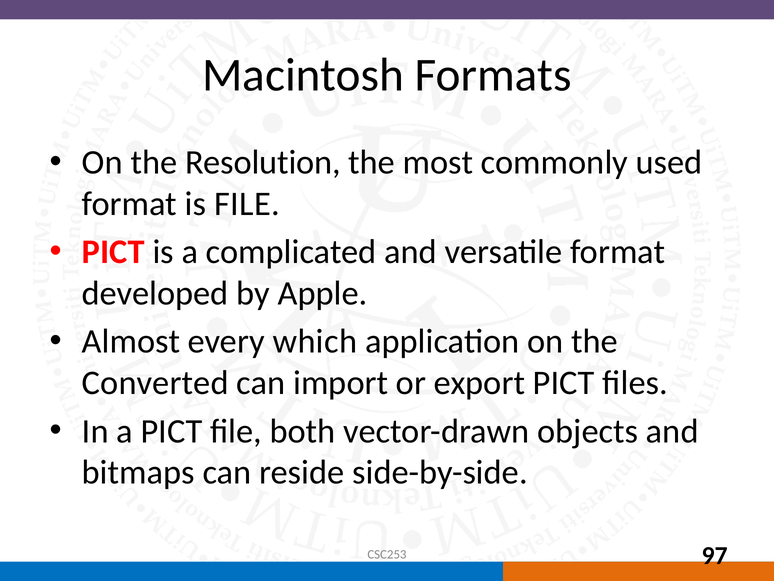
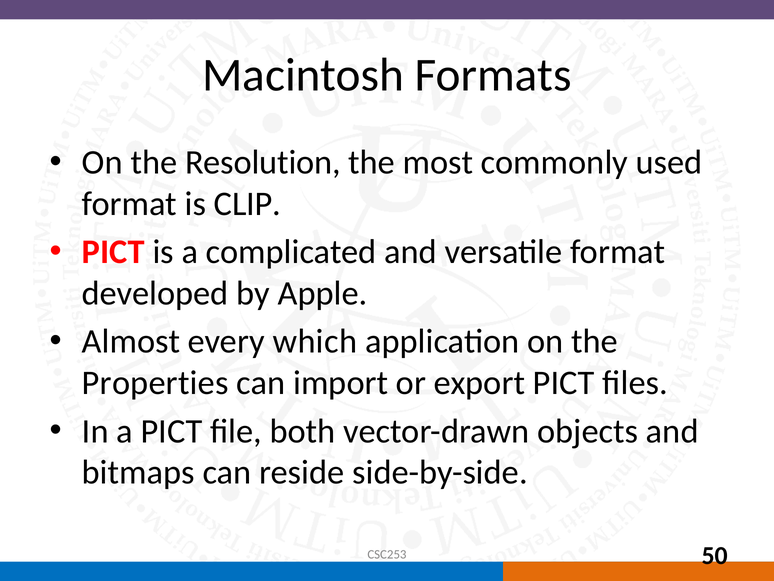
is FILE: FILE -> CLIP (247, 204)
Converted: Converted -> Properties (155, 383)
97: 97 -> 50 (715, 555)
